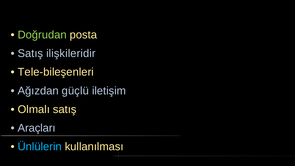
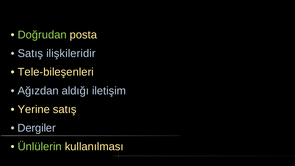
güçlü: güçlü -> aldığı (75, 91)
Olmalı: Olmalı -> Yerine (34, 109)
Araçları: Araçları -> Dergiler (37, 128)
Ünlülerin colour: light blue -> light green (40, 147)
